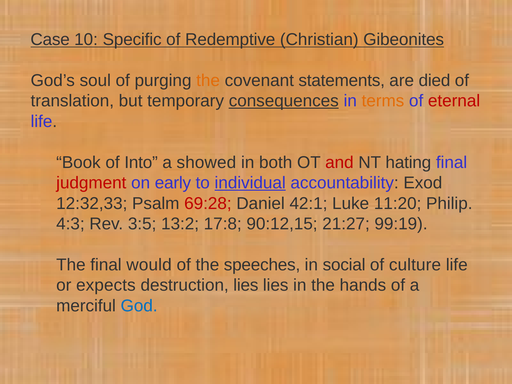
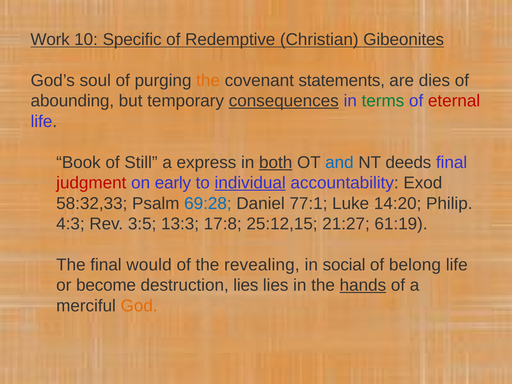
Case: Case -> Work (50, 40)
died: died -> dies (434, 80)
translation: translation -> abounding (72, 101)
terms colour: orange -> green (383, 101)
Into: Into -> Still (141, 162)
showed: showed -> express (206, 162)
both underline: none -> present (276, 162)
and colour: red -> blue (339, 162)
hating: hating -> deeds (408, 162)
12:32,33: 12:32,33 -> 58:32,33 (92, 203)
69:28 colour: red -> blue (208, 203)
42:1: 42:1 -> 77:1 (308, 203)
11:20: 11:20 -> 14:20 (398, 203)
13:2: 13:2 -> 13:3 (180, 224)
90:12,15: 90:12,15 -> 25:12,15 (282, 224)
99:19: 99:19 -> 61:19 (401, 224)
speeches: speeches -> revealing (262, 265)
culture: culture -> belong (415, 265)
expects: expects -> become (106, 285)
hands underline: none -> present (363, 285)
God colour: blue -> orange (139, 306)
